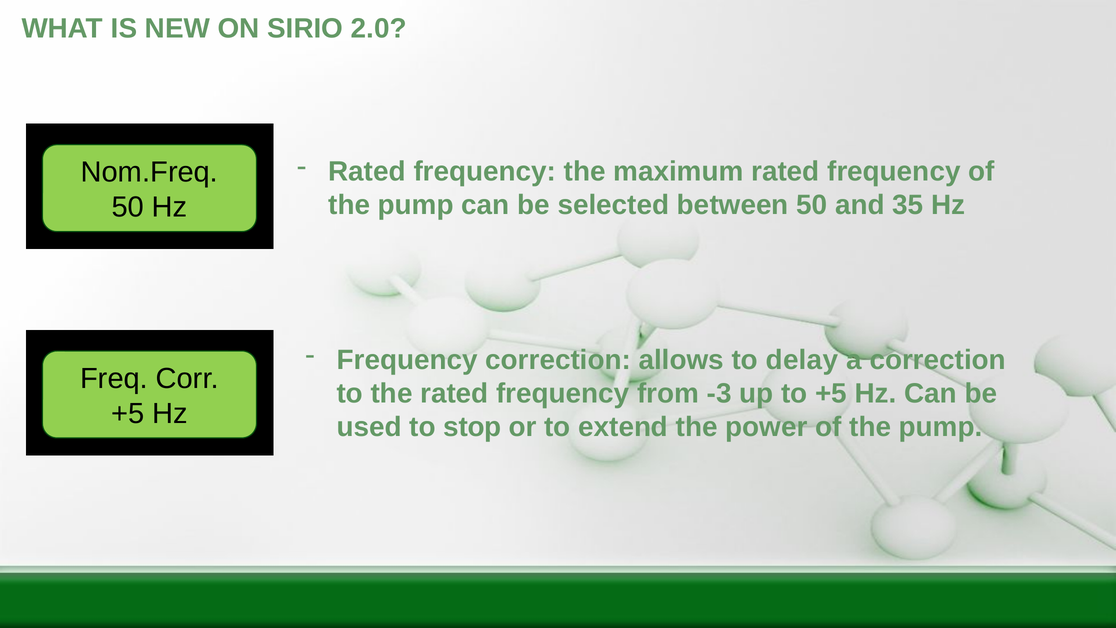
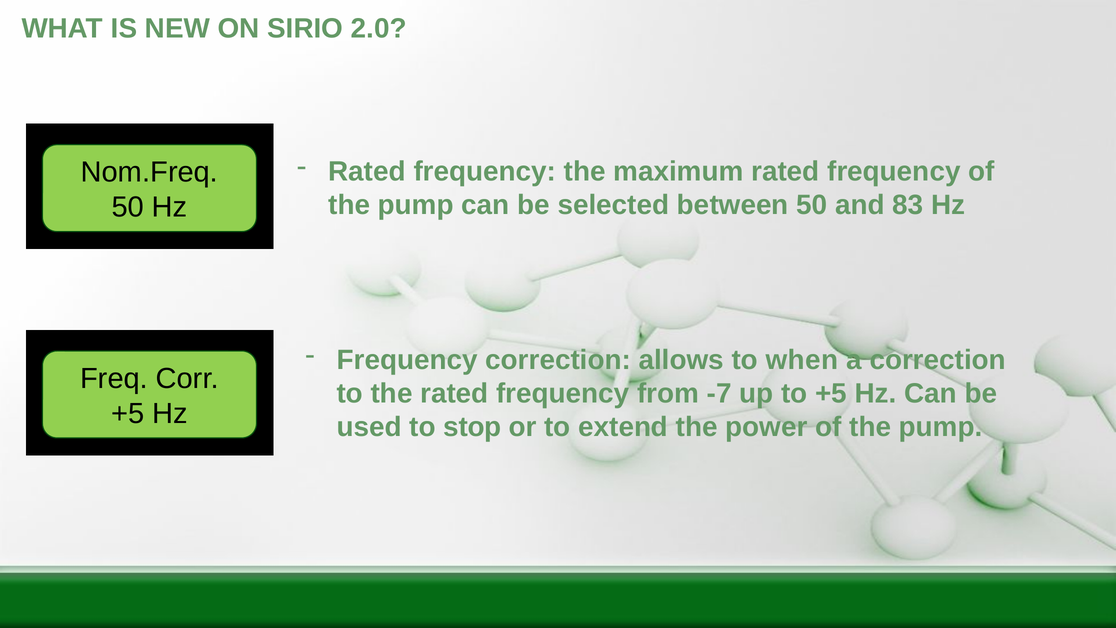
35: 35 -> 83 (908, 205)
delay: delay -> when (802, 360)
-3: -3 -> -7 (719, 393)
